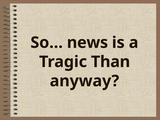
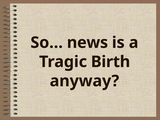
Than: Than -> Birth (111, 62)
